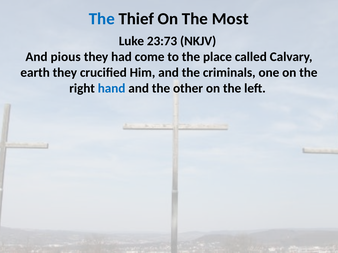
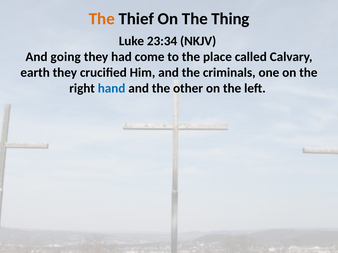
The colour: blue -> orange (102, 19)
Most: Most -> Thing (230, 19)
23:73: 23:73 -> 23:34 (162, 41)
pious: pious -> going (66, 57)
